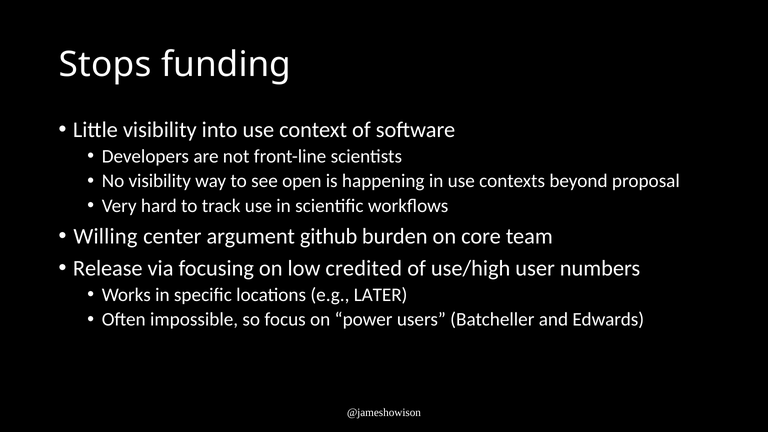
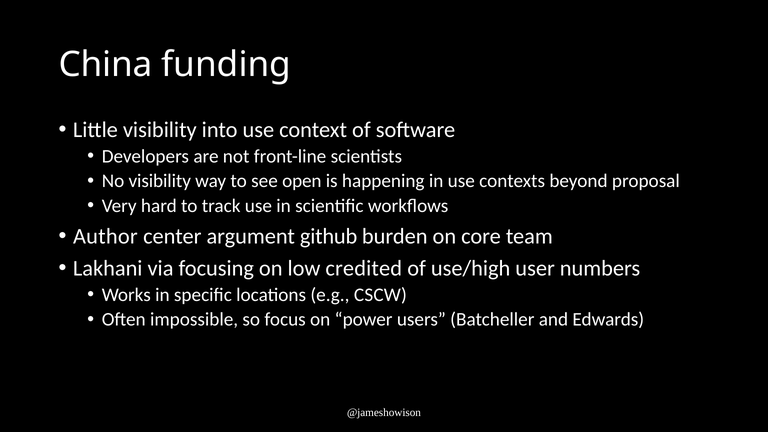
Stops: Stops -> China (105, 65)
Willing: Willing -> Author (105, 236)
Release: Release -> Lakhani (108, 268)
LATER: LATER -> CSCW (380, 295)
